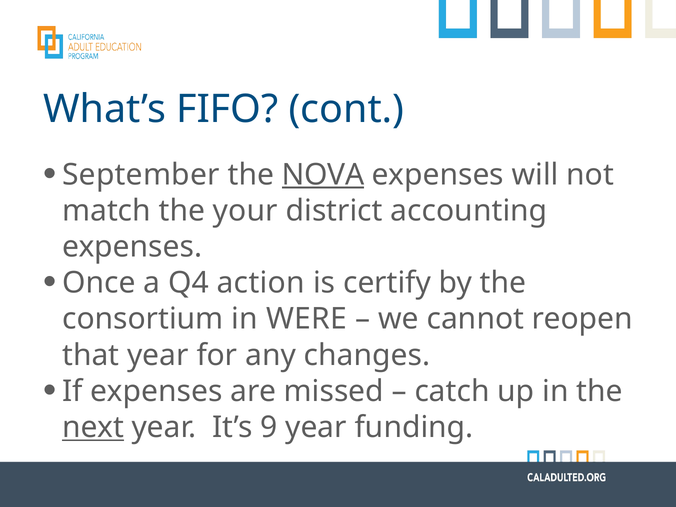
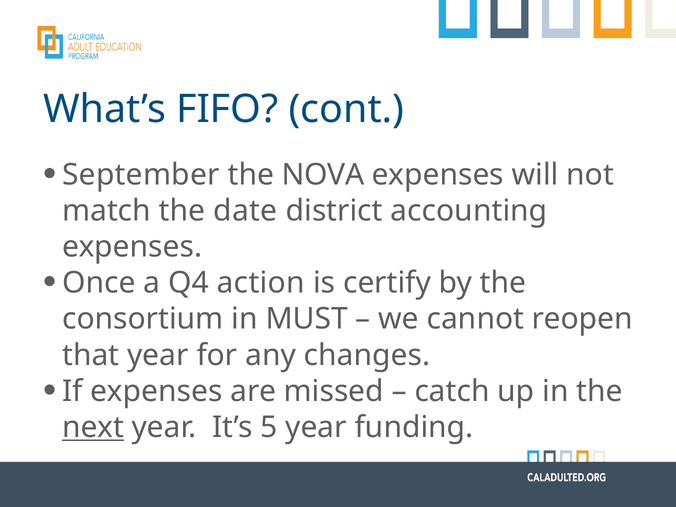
NOVA underline: present -> none (323, 175)
your: your -> date (245, 211)
WERE: WERE -> MUST (307, 319)
9: 9 -> 5 (269, 427)
